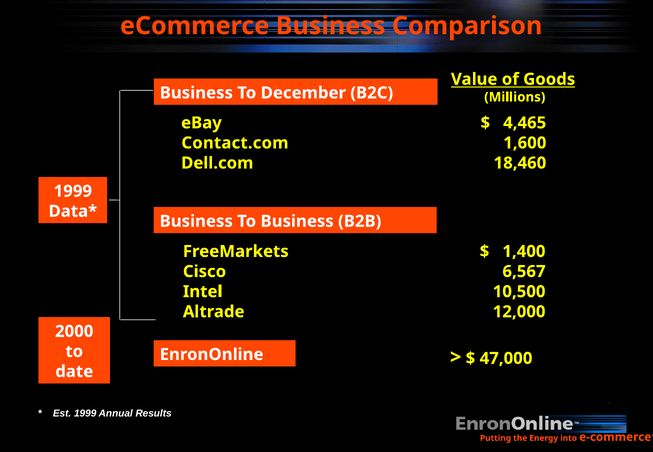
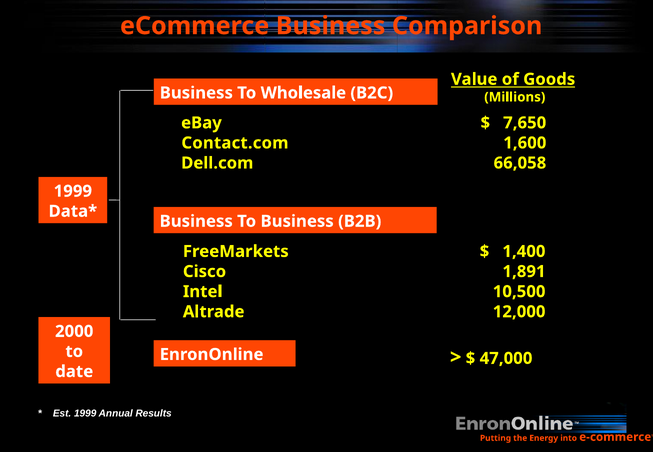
December: December -> Wholesale (303, 93)
4,465: 4,465 -> 7,650 (525, 123)
18,460: 18,460 -> 66,058 (520, 163)
6,567: 6,567 -> 1,891 (524, 272)
